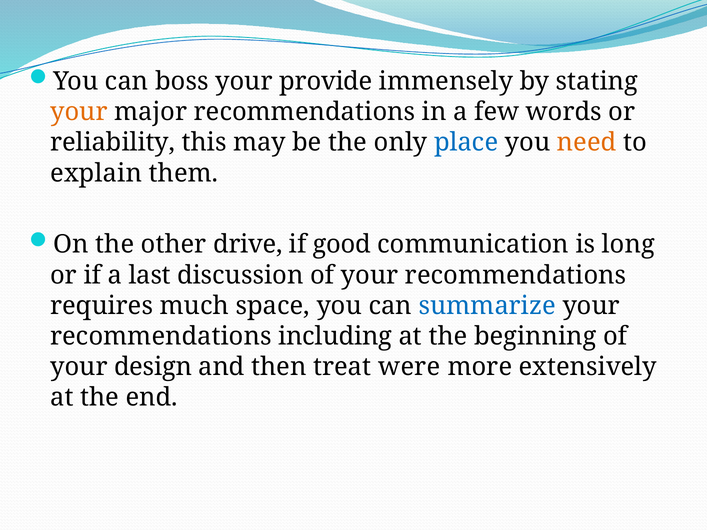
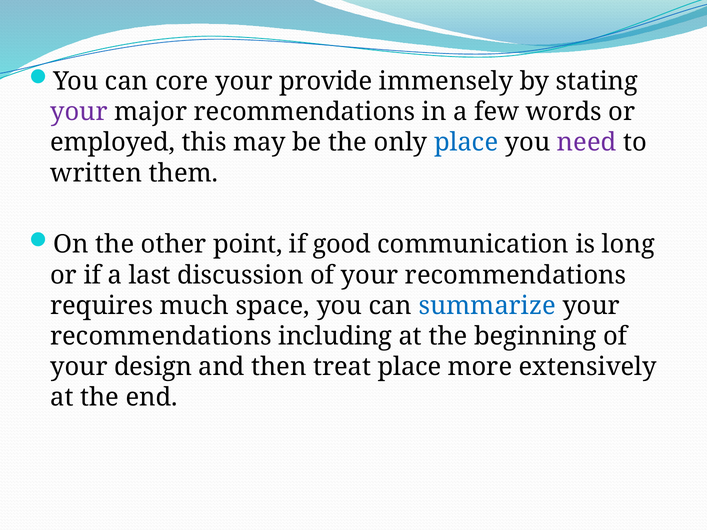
boss: boss -> core (182, 81)
your colour: orange -> purple (79, 112)
reliability: reliability -> employed (113, 143)
need colour: orange -> purple (587, 143)
explain: explain -> written (96, 173)
drive: drive -> point (248, 245)
treat were: were -> place (410, 367)
